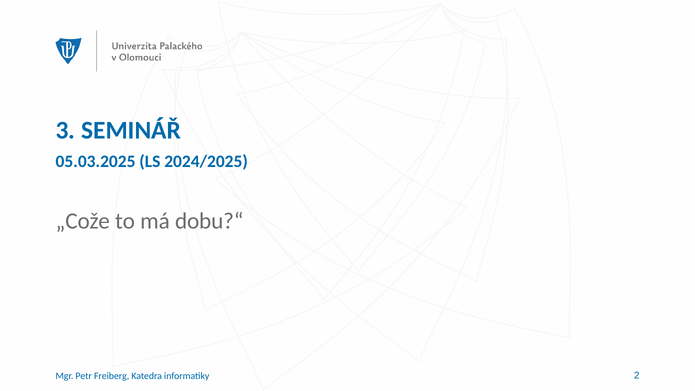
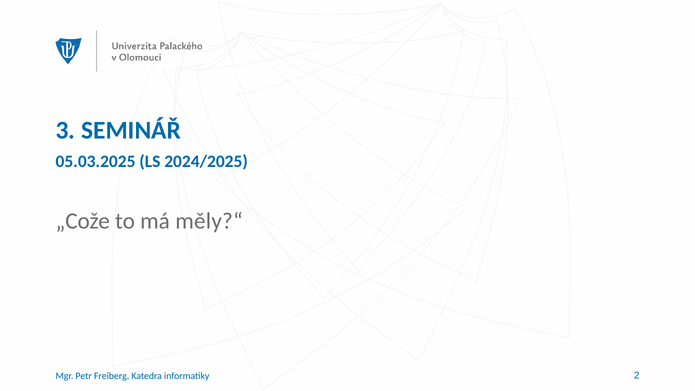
dobu?“: dobu?“ -> měly?“ (209, 221)
